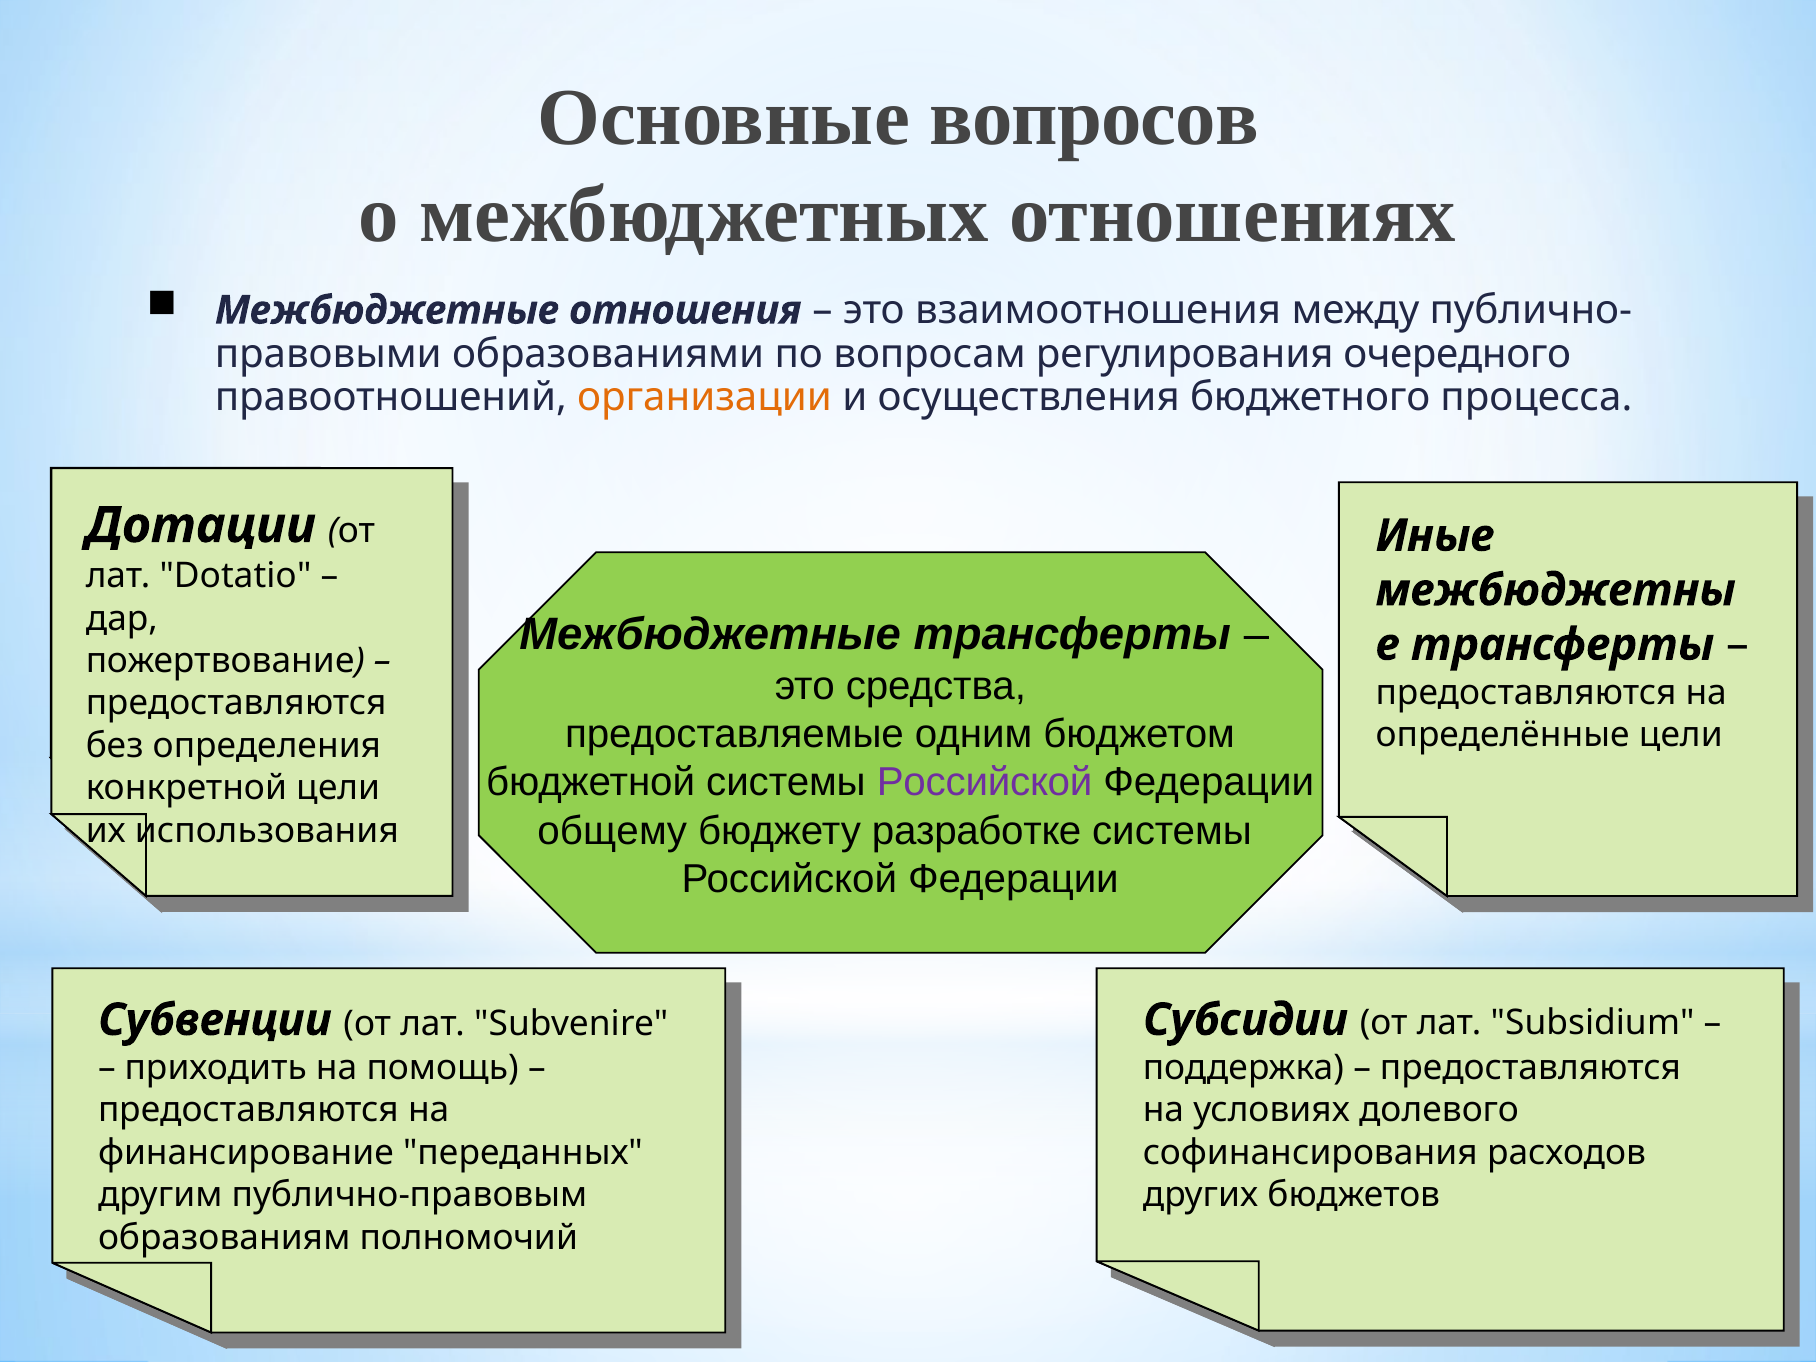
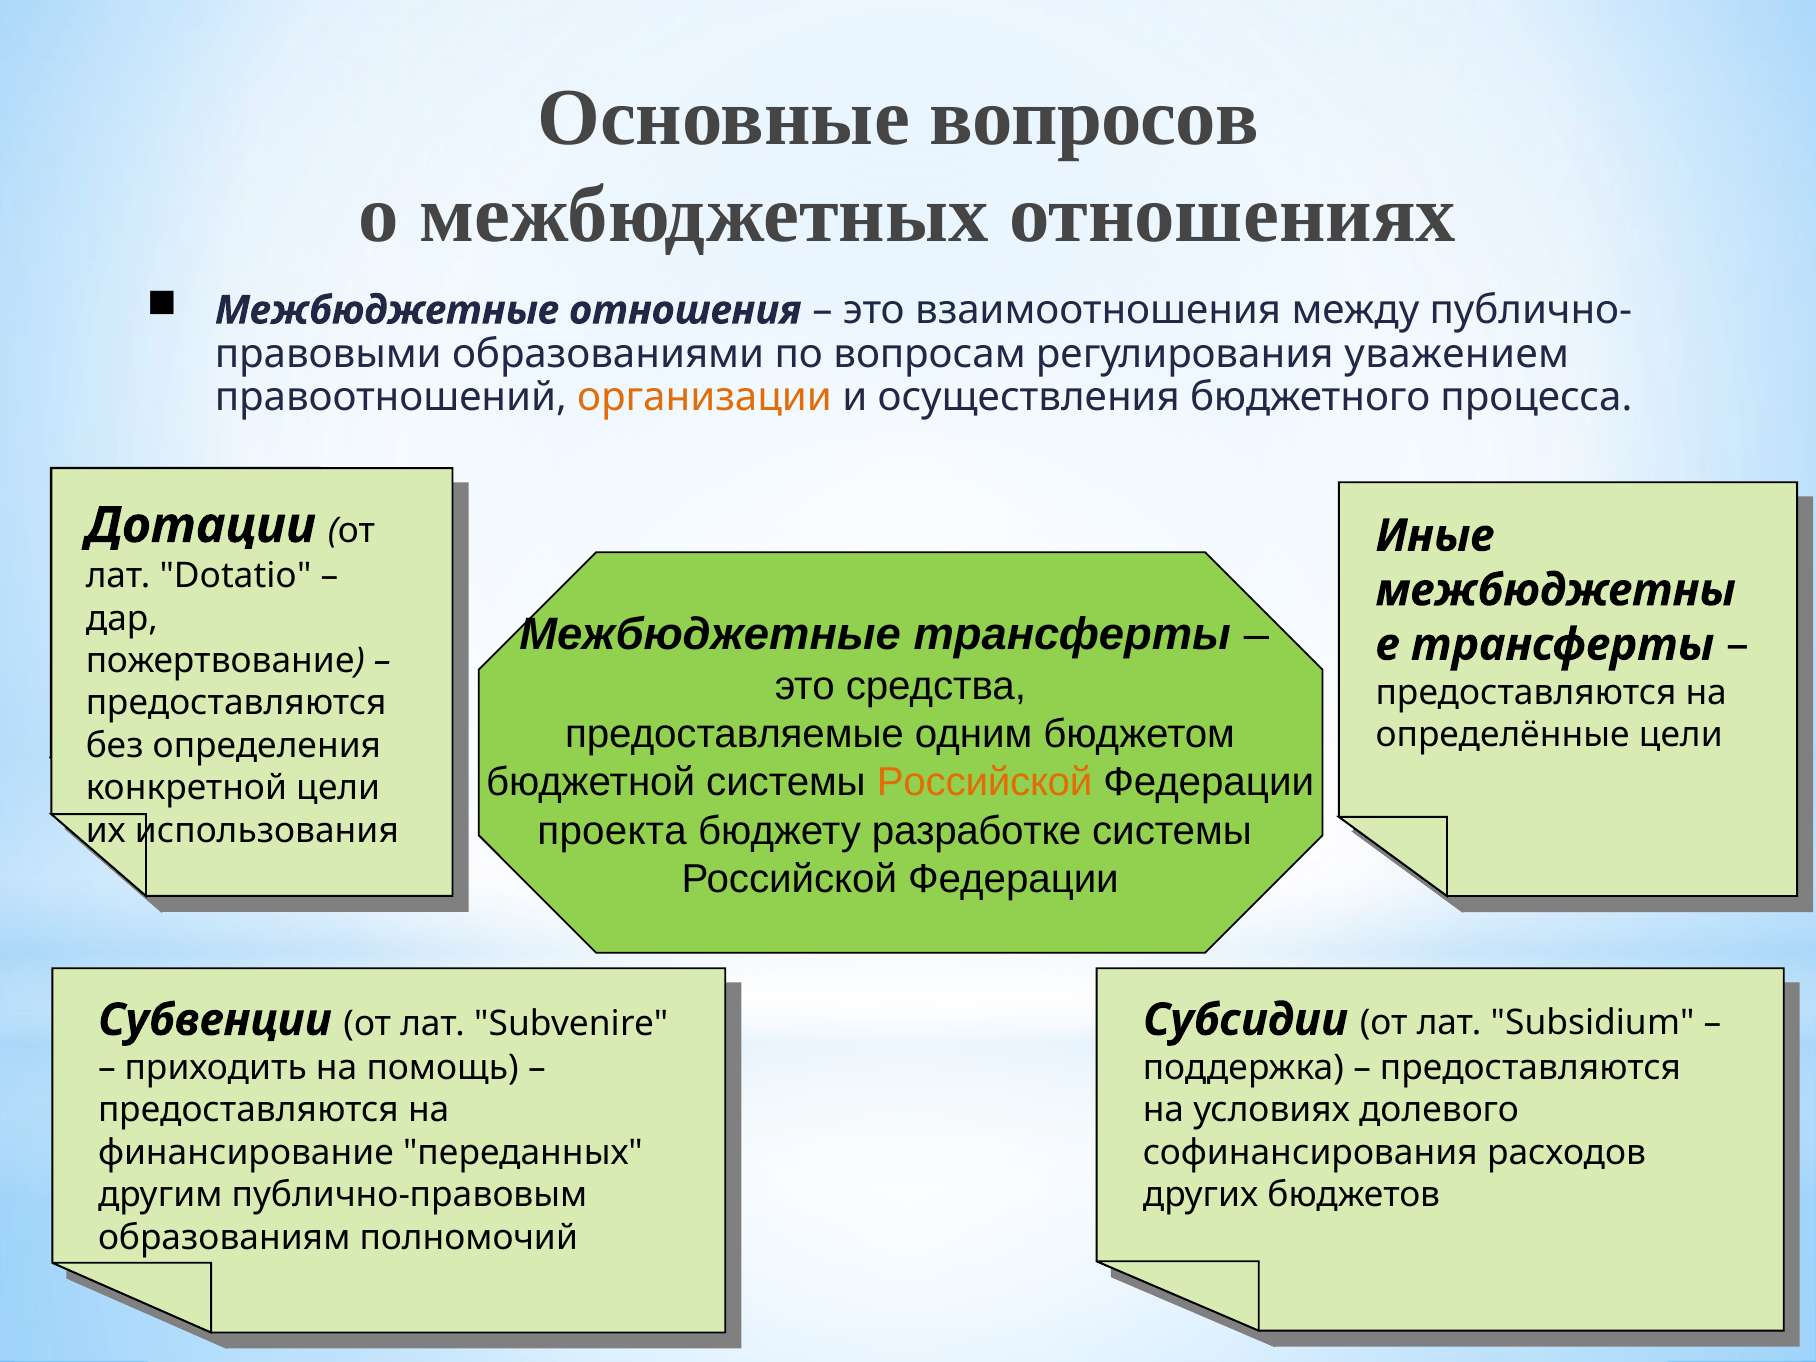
очередного: очередного -> уважением (1457, 354)
Российской colour: purple -> orange (985, 783)
общему: общему -> проекта (612, 831)
